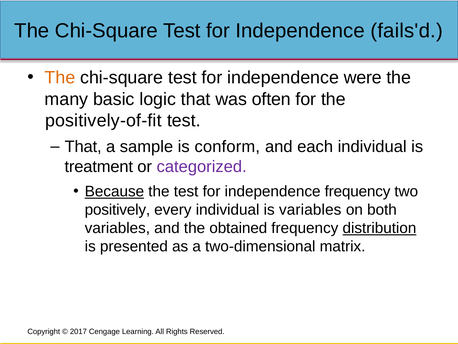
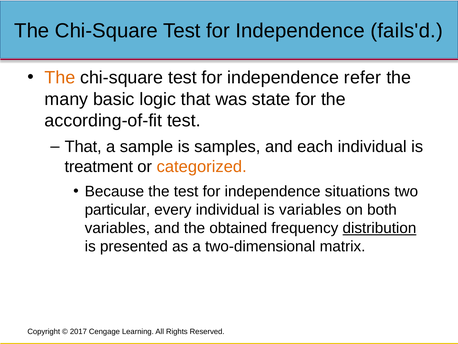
were: were -> refer (363, 78)
often: often -> state (271, 99)
positively-of-fit: positively-of-fit -> according-of-fit (103, 120)
conform: conform -> samples (227, 147)
categorized colour: purple -> orange (202, 166)
Because underline: present -> none (114, 191)
independence frequency: frequency -> situations (357, 191)
positively: positively -> particular (117, 210)
